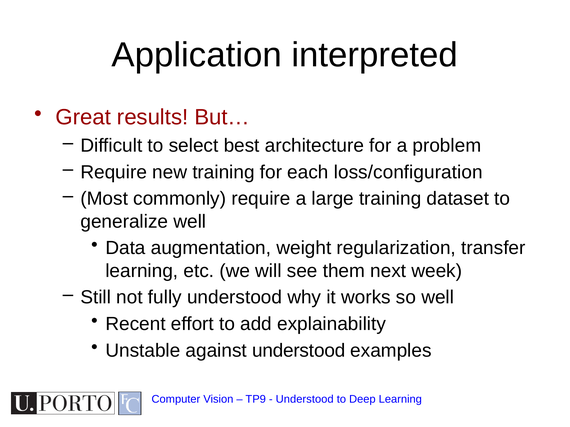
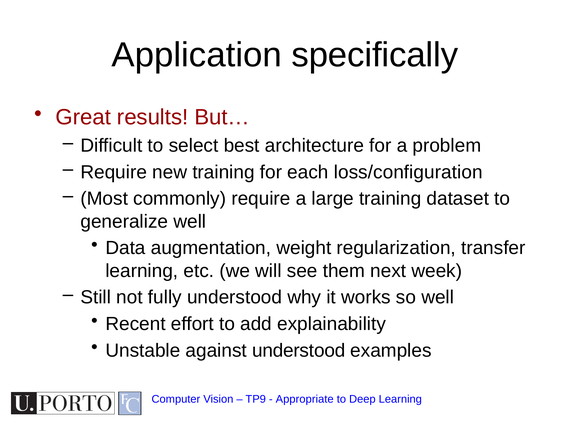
interpreted: interpreted -> specifically (375, 55)
Understood: Understood -> Appropriate (305, 400)
